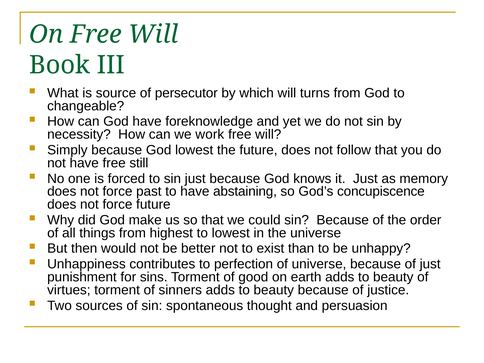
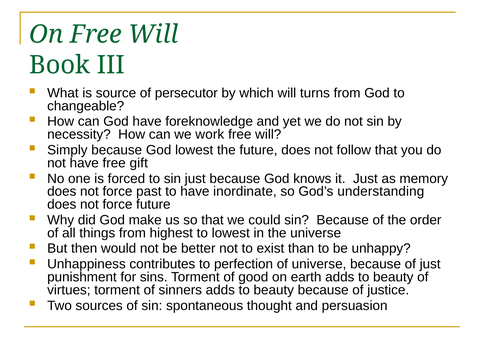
still: still -> gift (139, 163)
abstaining: abstaining -> inordinate (245, 192)
concupiscence: concupiscence -> understanding (381, 192)
